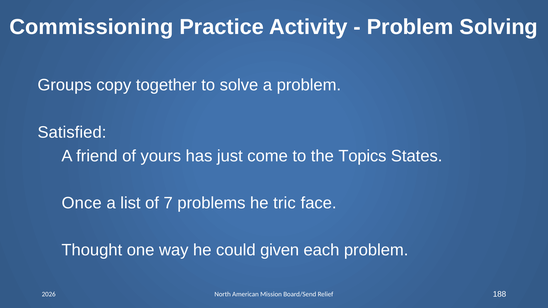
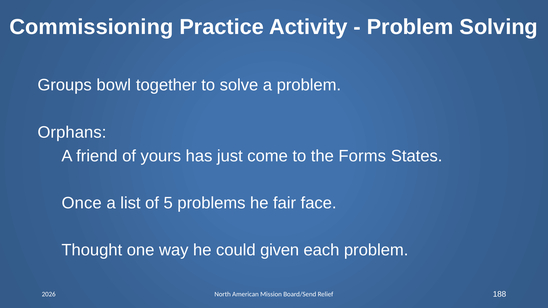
copy: copy -> bowl (114, 85)
Satisfied: Satisfied -> Orphans (72, 132)
Topics: Topics -> Forms (362, 156)
7: 7 -> 5 (168, 203)
tric: tric -> fair (285, 203)
